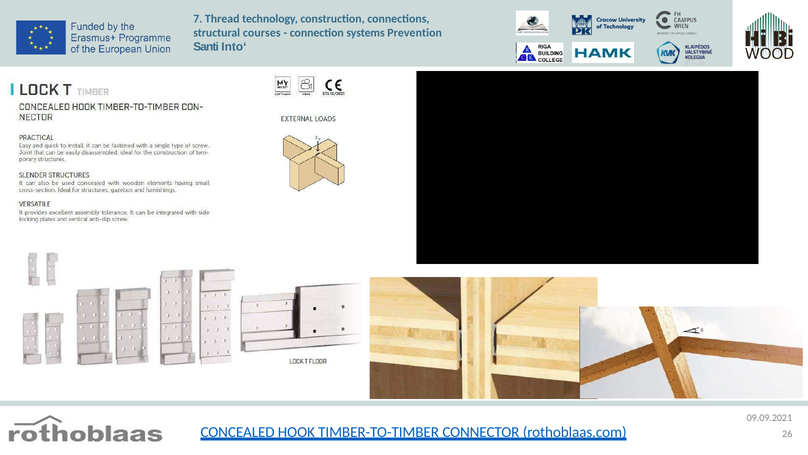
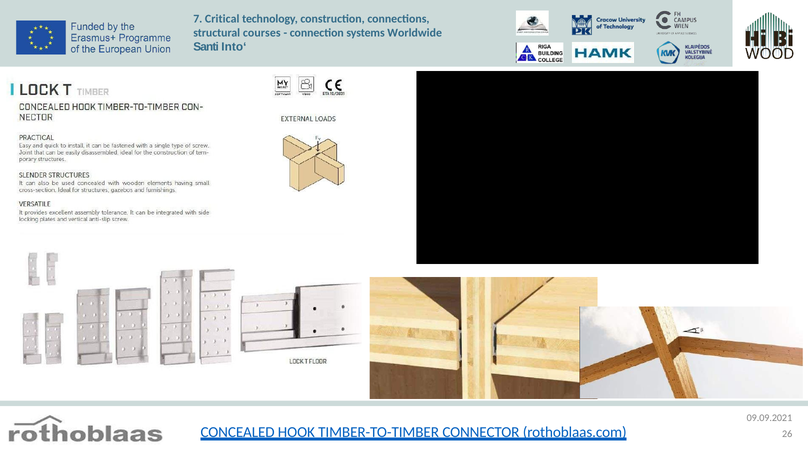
Thread: Thread -> Critical (222, 19)
Prevention: Prevention -> Worldwide (415, 33)
